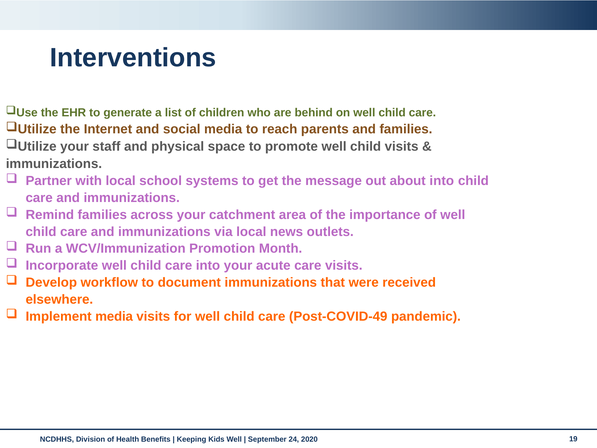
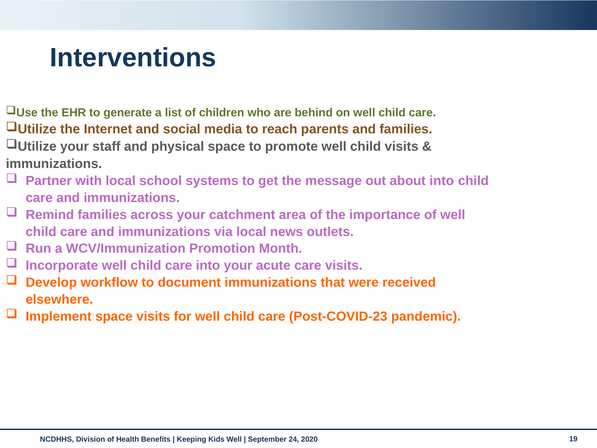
Implement media: media -> space (114, 316)
Post-COVID-49: Post-COVID-49 -> Post-COVID-23 (338, 316)
